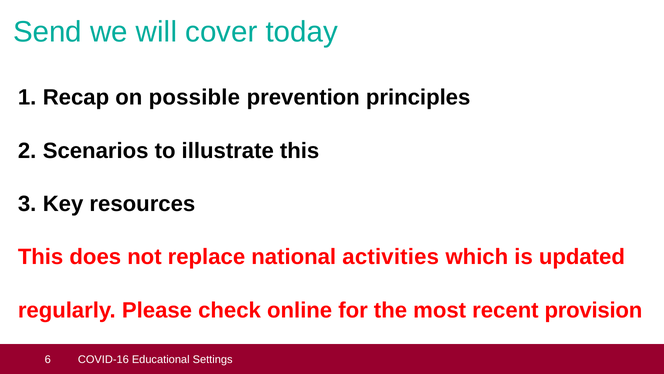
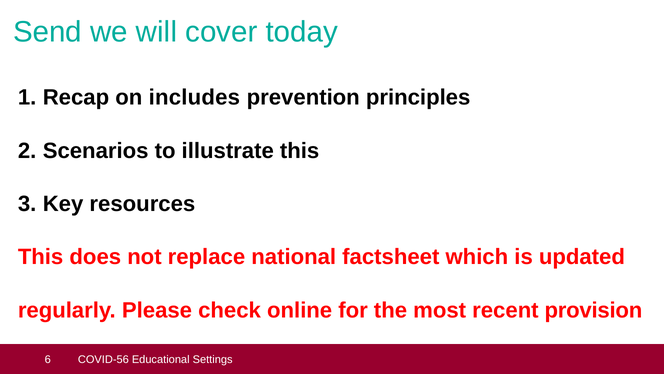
possible: possible -> includes (194, 97)
activities: activities -> factsheet (391, 257)
COVID-16: COVID-16 -> COVID-56 (103, 359)
